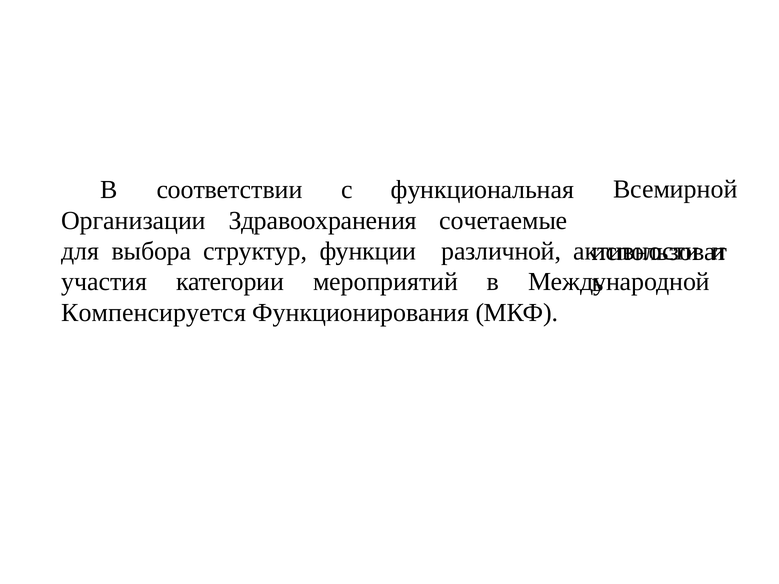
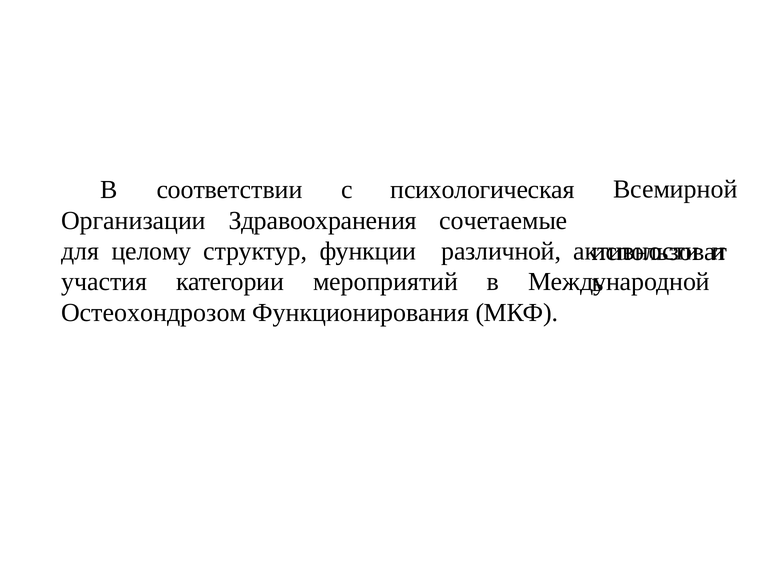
функциональная: функциональная -> психологическая (483, 190)
выбора: выбора -> целому (152, 251)
Компенсируется: Компенсируется -> Остеохондрозом (154, 313)
